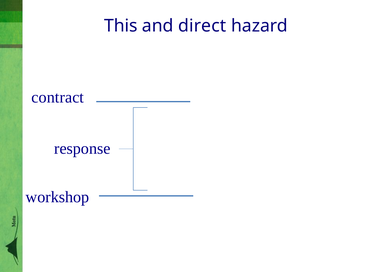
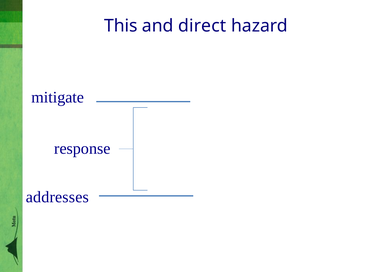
contract: contract -> mitigate (58, 97)
workshop: workshop -> addresses (57, 197)
